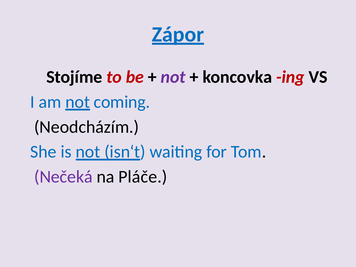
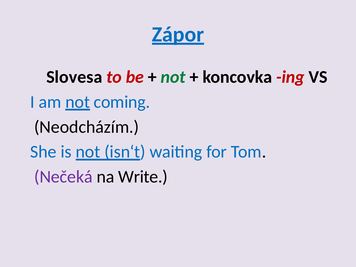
Stojíme: Stojíme -> Slovesa (74, 77)
not colour: purple -> green (173, 77)
Pláče: Pláče -> Write (143, 177)
